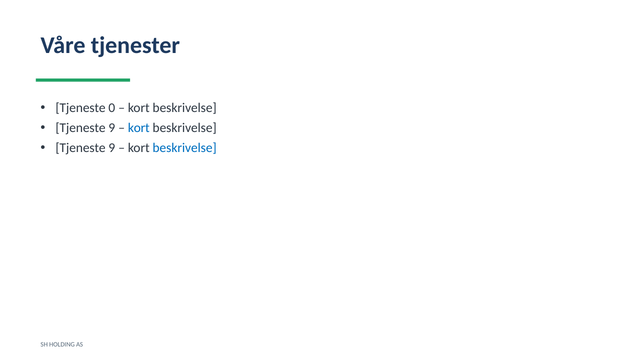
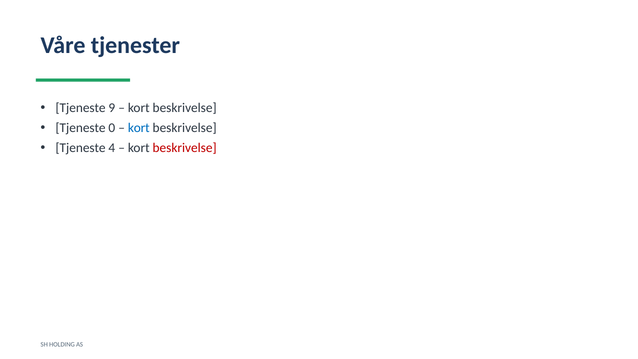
0: 0 -> 9 (112, 108)
9: 9 -> 0 (112, 128)
9: 9 -> 4 (112, 148)
beskrivelse colour: blue -> red (185, 148)
